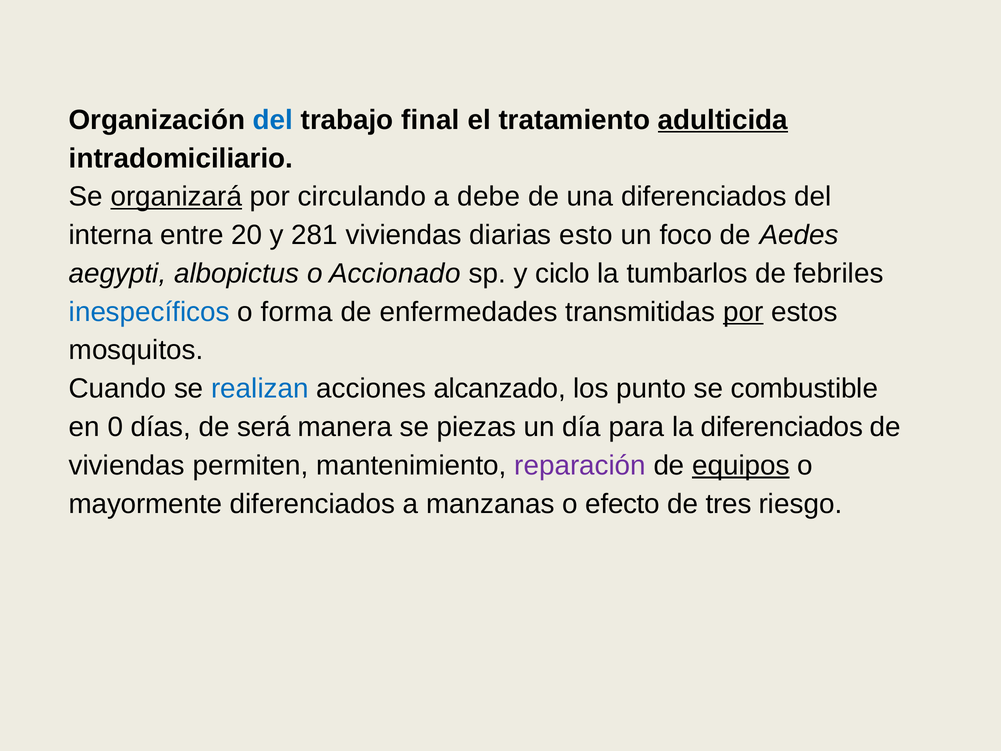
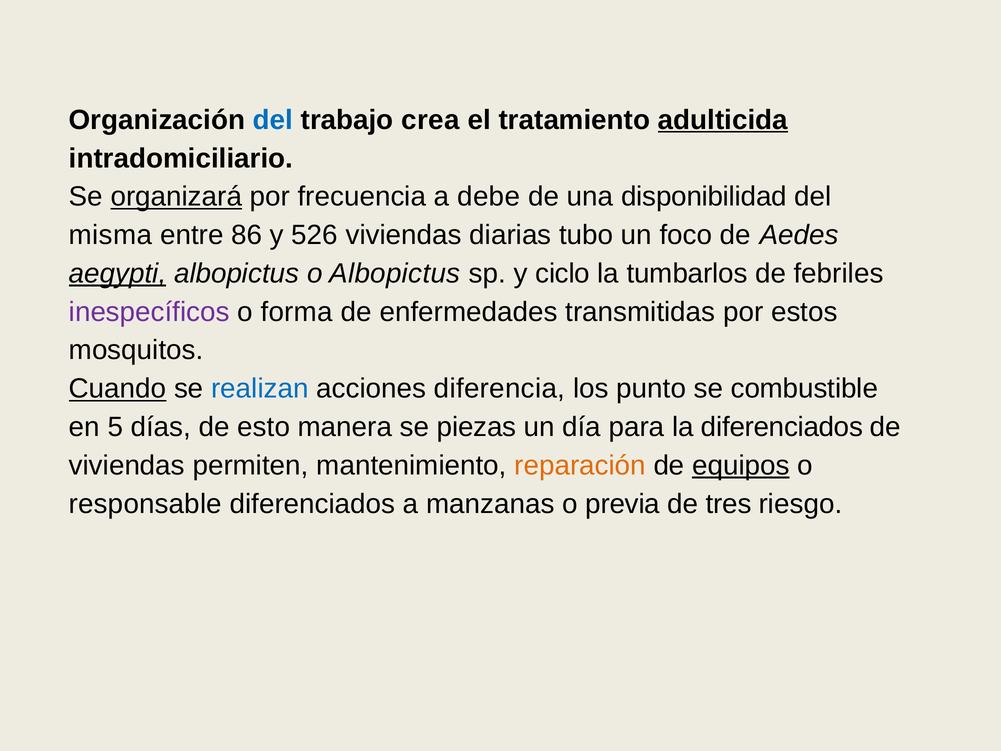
final: final -> crea (430, 120)
circulando: circulando -> frecuencia (362, 197)
una diferenciados: diferenciados -> disponibilidad (704, 197)
interna: interna -> misma (110, 235)
20: 20 -> 86 (247, 235)
281: 281 -> 526 (315, 235)
esto: esto -> tubo (586, 235)
aegypti underline: none -> present (118, 273)
o Accionado: Accionado -> Albopictus (395, 273)
inespecíficos colour: blue -> purple (149, 312)
por underline: present -> none (743, 312)
Cuando underline: none -> present (118, 389)
alcanzado: alcanzado -> diferencia (499, 389)
0: 0 -> 5 (115, 427)
será: será -> esto (264, 427)
reparación colour: purple -> orange (580, 465)
mayormente: mayormente -> responsable (145, 504)
efecto: efecto -> previa (623, 504)
